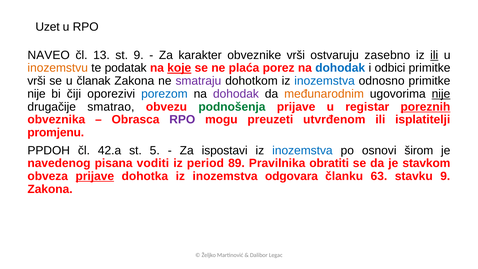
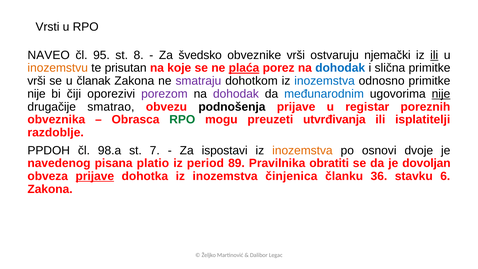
Uzet: Uzet -> Vrsti (47, 27)
13: 13 -> 95 (101, 55)
st 9: 9 -> 8 (139, 55)
karakter: karakter -> švedsko (200, 55)
zasebno: zasebno -> njemački (387, 55)
podatak: podatak -> prisutan (126, 68)
koje underline: present -> none (179, 68)
plaća underline: none -> present (244, 68)
odbici: odbici -> slična (390, 68)
porezom colour: blue -> purple (164, 94)
međunarodnim colour: orange -> blue (324, 94)
podnošenja colour: green -> black (232, 107)
poreznih underline: present -> none (425, 107)
RPO colour: purple -> green (182, 120)
utvrđenom: utvrđenom -> utvrđivanja (334, 120)
promjenu: promjenu -> razdoblje (56, 132)
42.a: 42.a -> 98.a (110, 150)
5: 5 -> 7 (155, 150)
inozemstva colour: blue -> orange (302, 150)
širom: širom -> dvoje (419, 150)
voditi: voditi -> platio (153, 163)
stavkom: stavkom -> dovoljan (426, 163)
odgovara: odgovara -> činjenica (291, 176)
63: 63 -> 36 (379, 176)
stavku 9: 9 -> 6 (445, 176)
